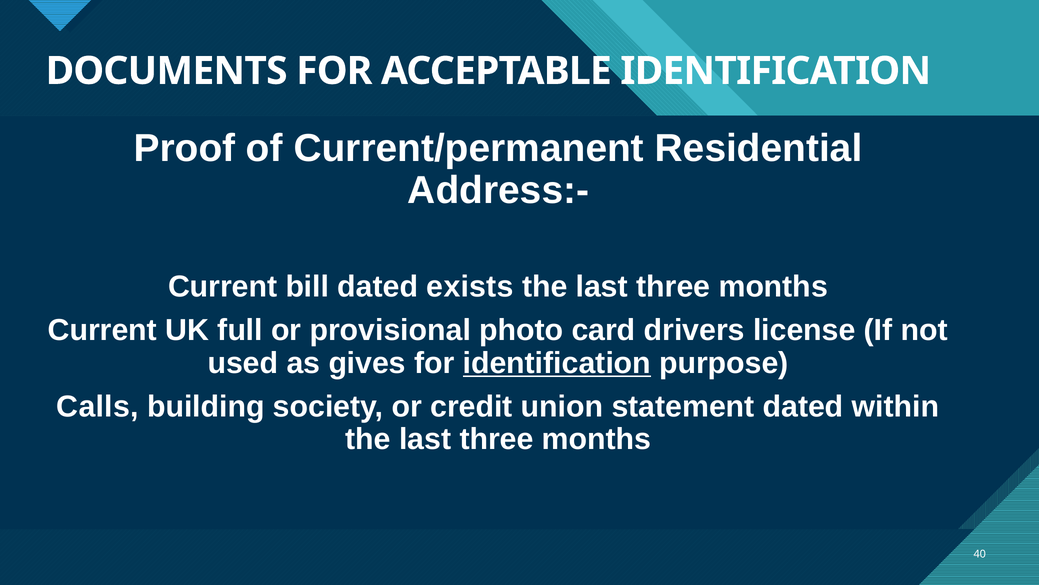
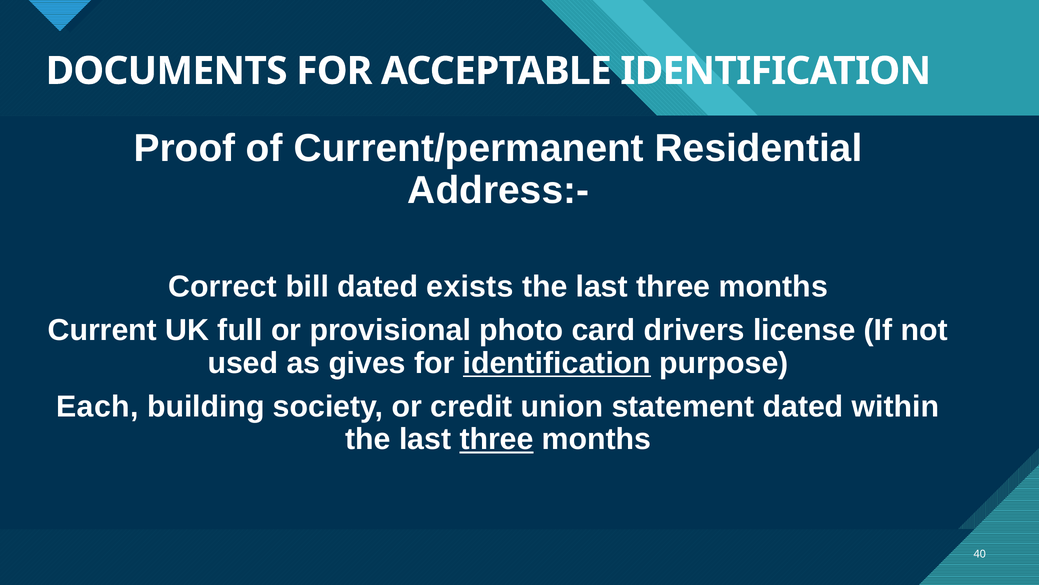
Current: Current -> Correct (222, 287)
Calls: Calls -> Each (97, 406)
three underline: none -> present (496, 439)
